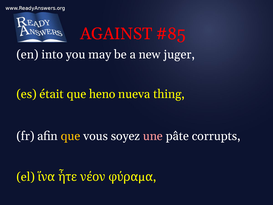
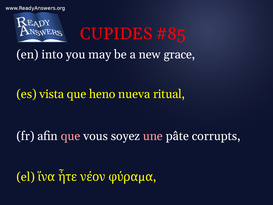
AGAINST: AGAINST -> CUPIDES (116, 34)
juger: juger -> grace (179, 54)
était: était -> vista (52, 94)
thing: thing -> ritual (169, 94)
que colour: yellow -> pink (70, 136)
